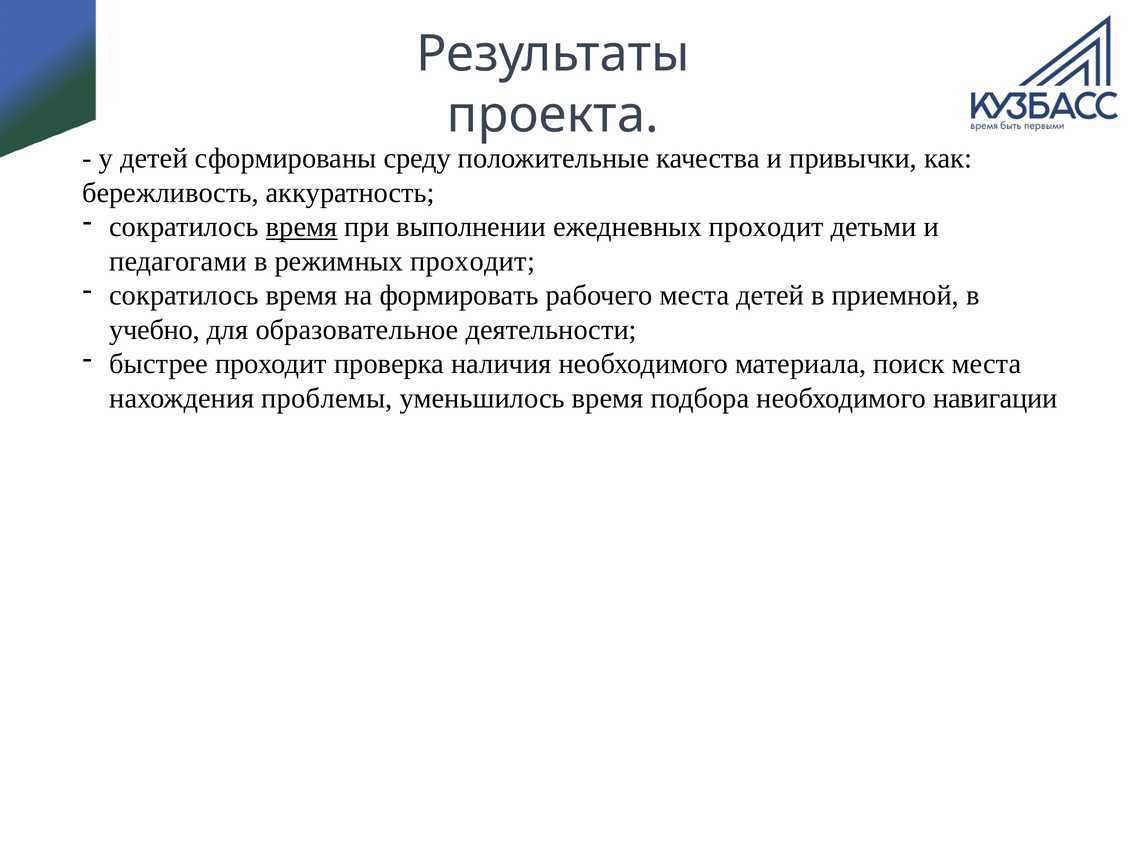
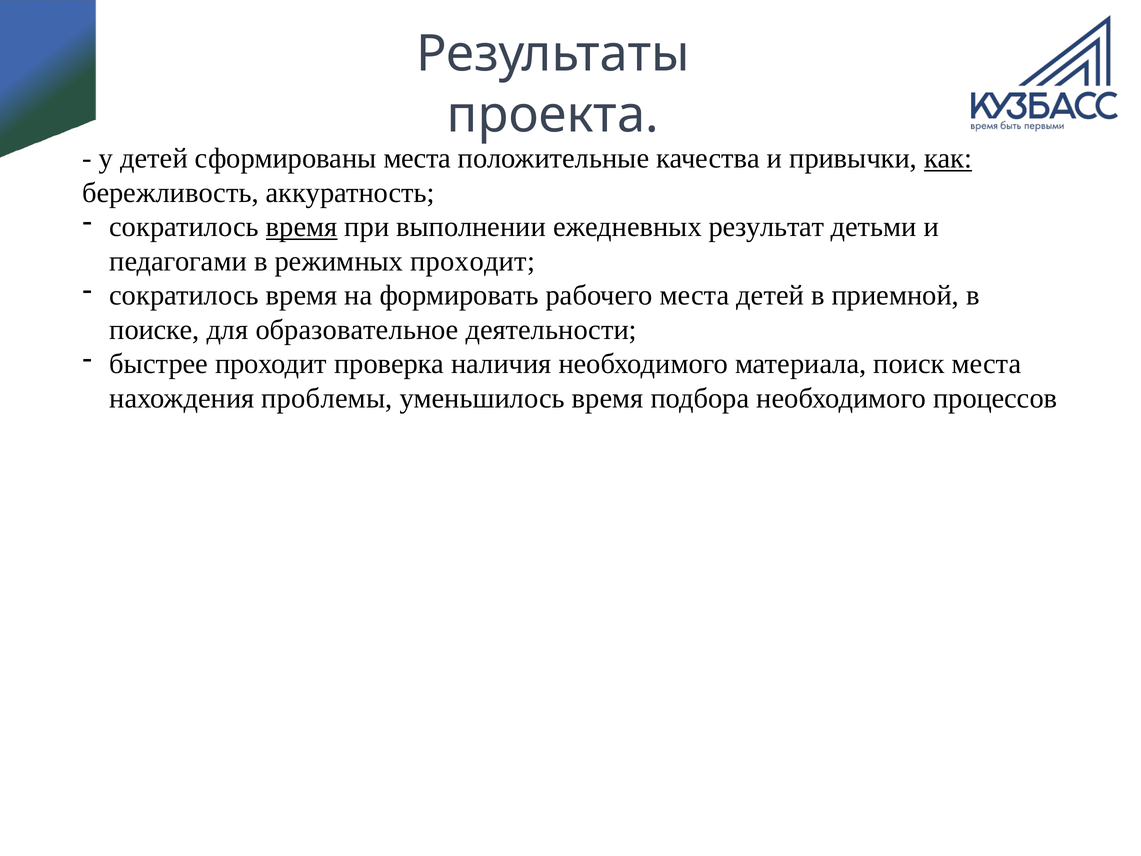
сформированы среду: среду -> места (417, 158)
как underline: none -> present (948, 158)
ежедневных проходит: проходит -> результат (767, 227)
учебно: учебно -> поиске (154, 330)
навигации: навигации -> процессов (995, 398)
